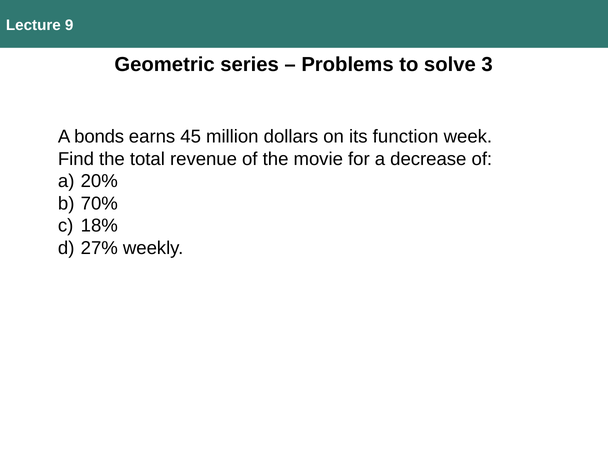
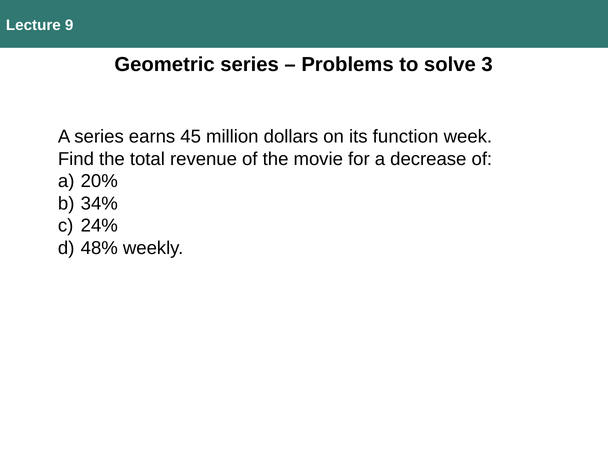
A bonds: bonds -> series (99, 137)
70%: 70% -> 34% (99, 203)
18%: 18% -> 24% (99, 226)
27%: 27% -> 48% (99, 248)
